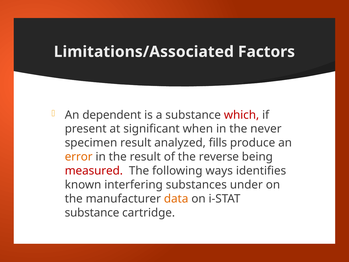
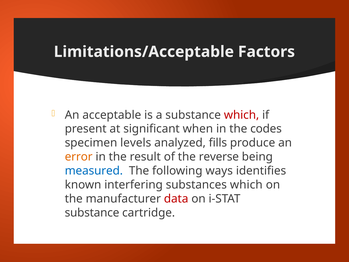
Limitations/Associated: Limitations/Associated -> Limitations/Acceptable (144, 52)
dependent: dependent -> acceptable (112, 115)
never: never -> codes (266, 129)
specimen result: result -> levels (136, 143)
measured colour: red -> blue (94, 171)
substances under: under -> which (246, 185)
data colour: orange -> red (176, 199)
